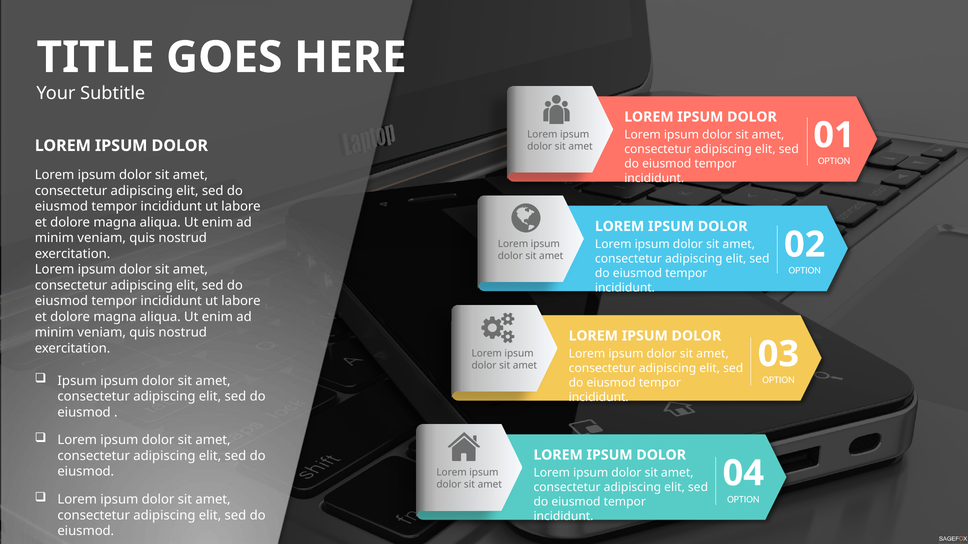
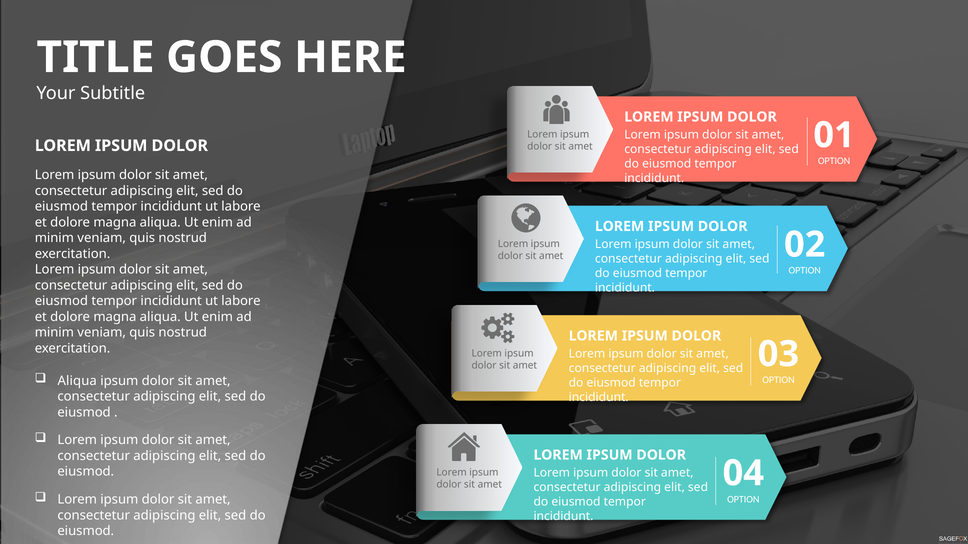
Ipsum: Ipsum -> Aliqua (77, 381)
